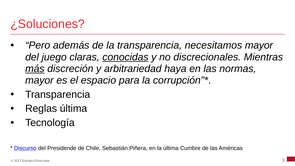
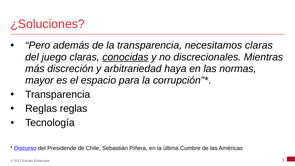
necesitamos mayor: mayor -> claras (259, 45)
más underline: present -> none (35, 69)
Reglas última: última -> reglas (74, 109)
